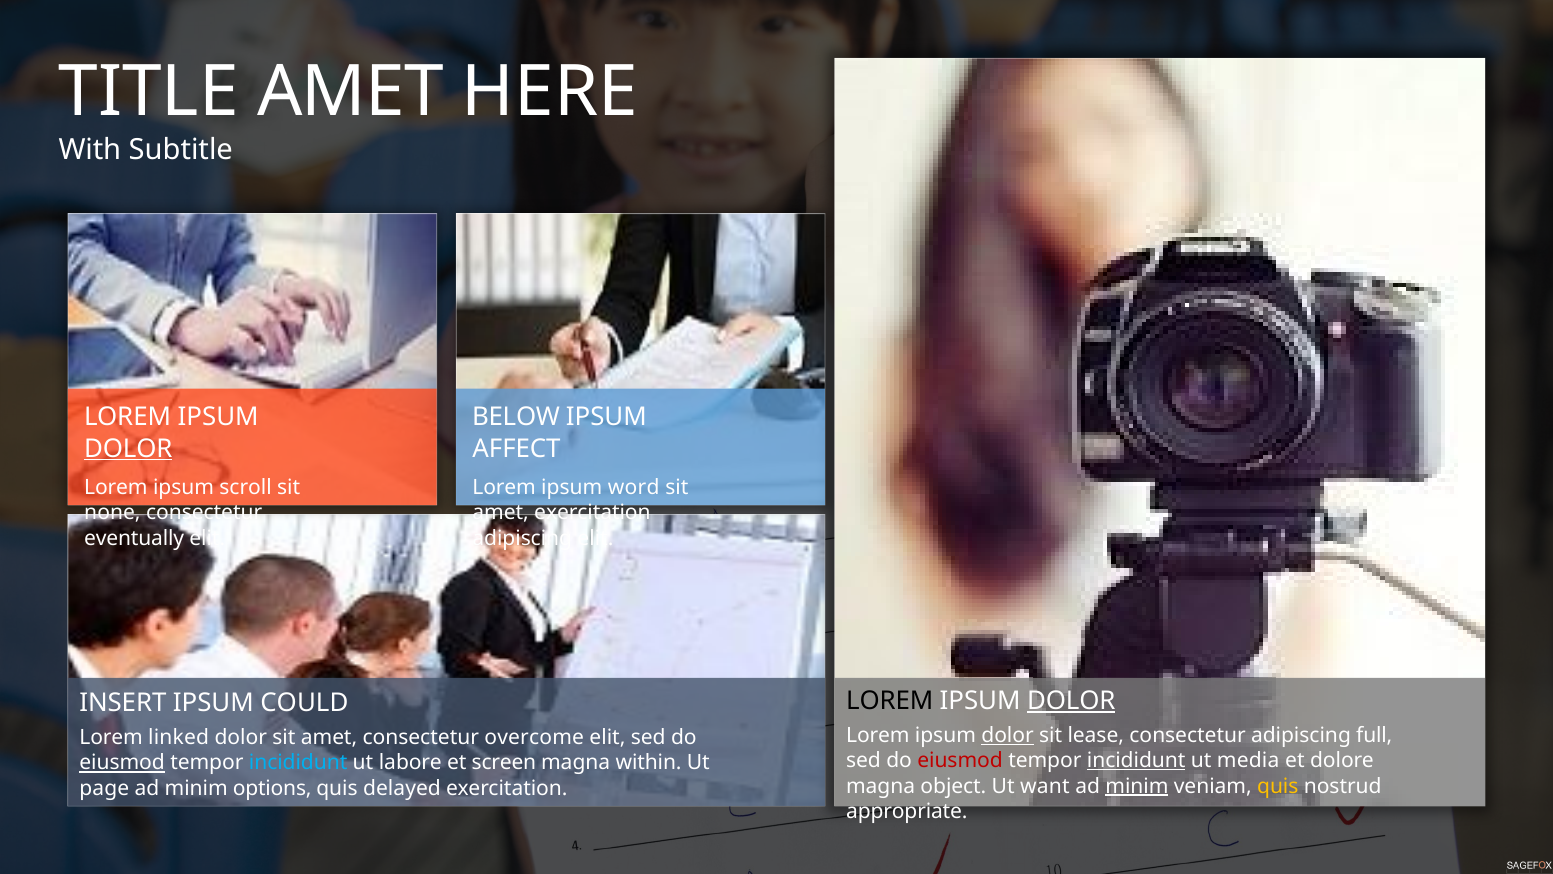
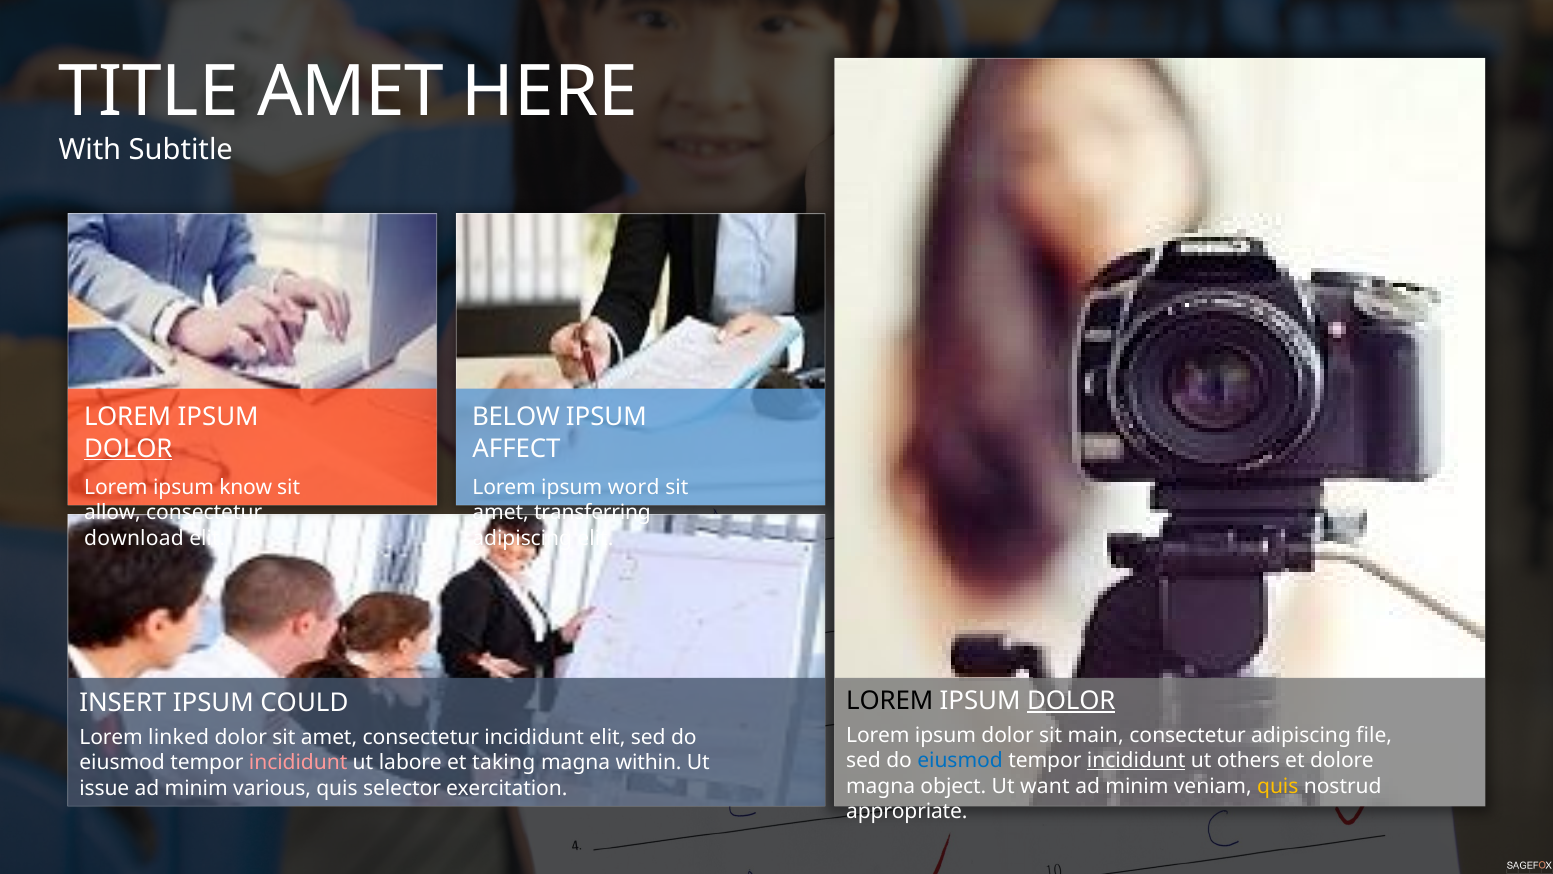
scroll: scroll -> know (246, 487)
none: none -> allow (113, 513)
amet exercitation: exercitation -> transferring (592, 513)
eventually: eventually -> download (134, 538)
dolor underline: present -> none (1008, 735)
lease: lease -> main (1096, 735)
full: full -> file (1374, 735)
consectetur overcome: overcome -> incididunt (534, 737)
eiusmod colour: red -> blue (960, 760)
media: media -> others (1248, 760)
eiusmod underline: present -> none (122, 762)
incididunt colour: light blue -> pink (298, 762)
screen: screen -> taking (504, 762)
minim underline: present -> none (1137, 786)
page: page -> issue (104, 788)
options: options -> various (272, 788)
delayed: delayed -> selector (402, 788)
